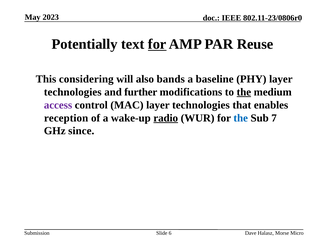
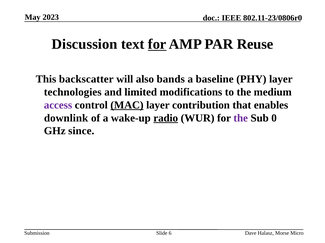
Potentially: Potentially -> Discussion (85, 44)
considering: considering -> backscatter (86, 79)
further: further -> limited (141, 92)
the underline: present -> none (244, 92)
MAC underline: none -> present (127, 105)
technologies: technologies -> contribution (201, 105)
reception: reception -> downlink (66, 118)
the colour: blue -> purple (241, 118)
7: 7 -> 0 (274, 118)
